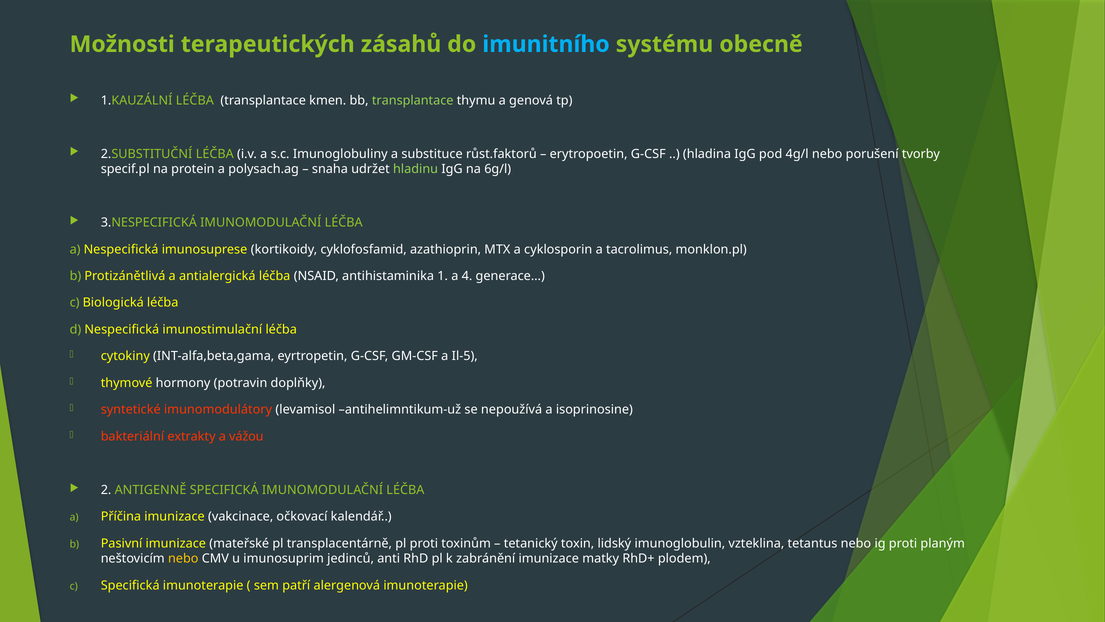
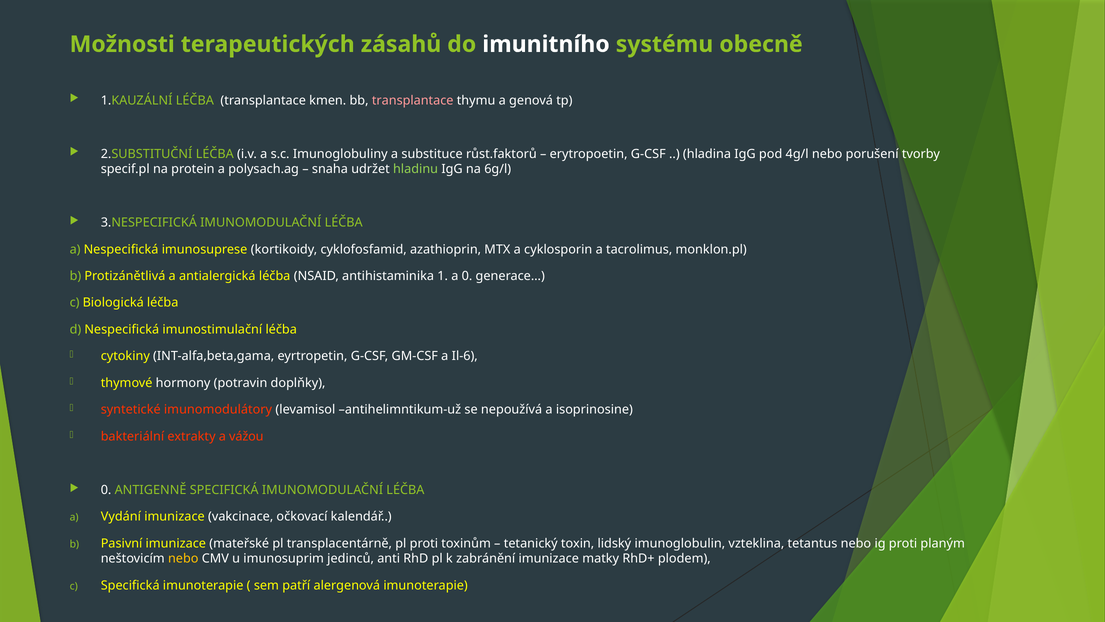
imunitního colour: light blue -> white (546, 44)
transplantace colour: light green -> pink (413, 100)
a 4: 4 -> 0 (467, 276)
Il-5: Il-5 -> Il-6 (465, 356)
2: 2 -> 0 (106, 490)
Příčina: Příčina -> Vydání (121, 516)
